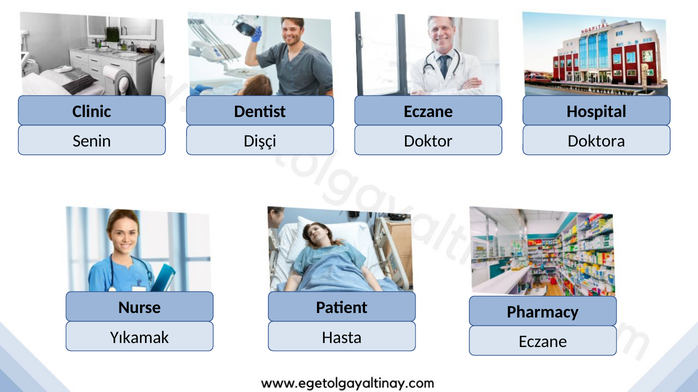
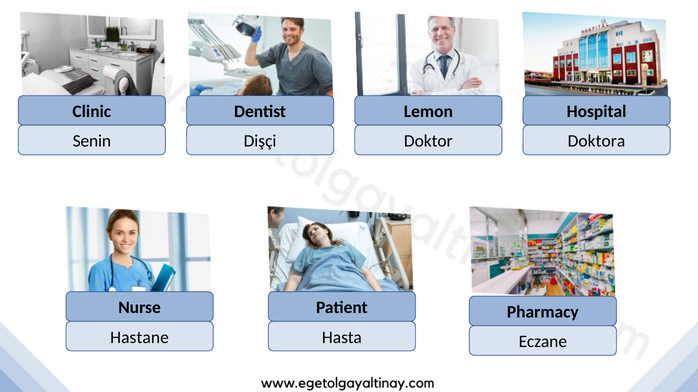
Eczane: Eczane -> Lemon (428, 112)
Yıkamak: Yıkamak -> Hastane (140, 338)
